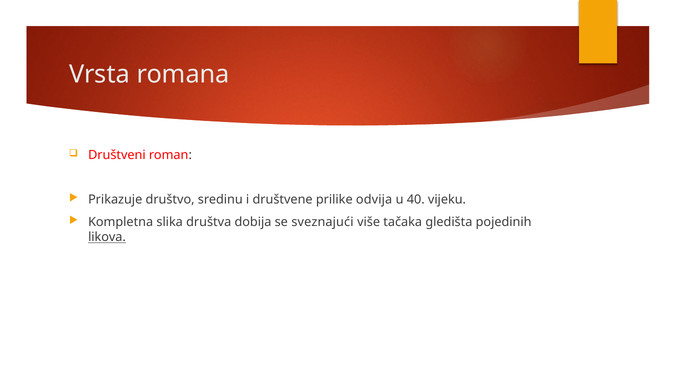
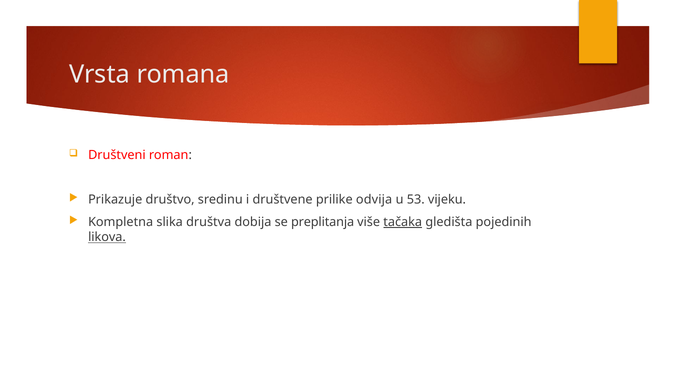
40: 40 -> 53 (416, 200)
sveznajući: sveznajući -> preplitanja (323, 222)
tačaka underline: none -> present (403, 222)
